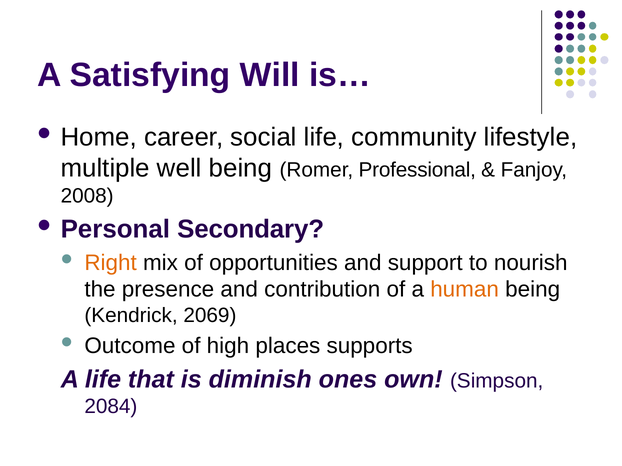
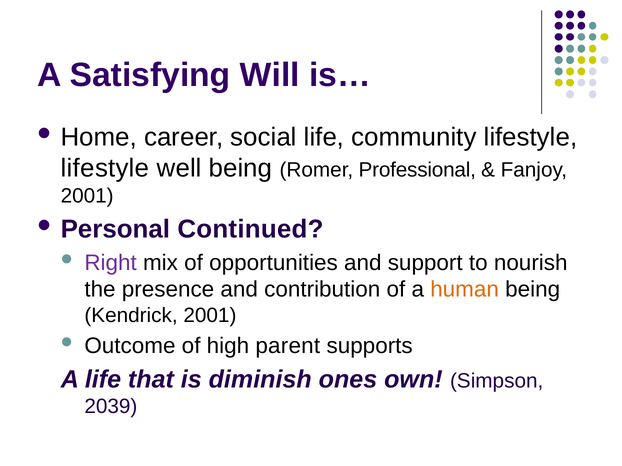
multiple: multiple -> lifestyle (105, 169)
2008: 2008 -> 2001 (87, 196)
Secondary: Secondary -> Continued (250, 230)
Right colour: orange -> purple (111, 263)
Kendrick 2069: 2069 -> 2001 (210, 316)
places: places -> parent (288, 346)
2084: 2084 -> 2039 (111, 407)
